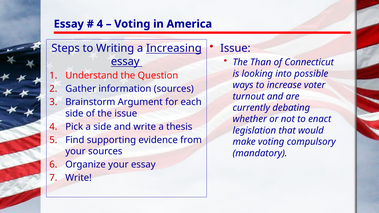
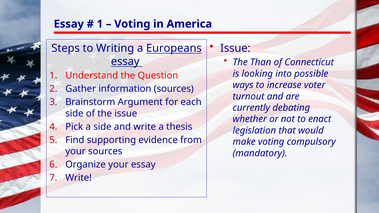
4: 4 -> 1 (100, 24)
Increasing: Increasing -> Europeans (174, 48)
